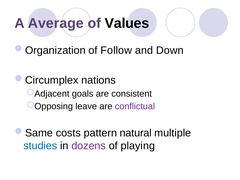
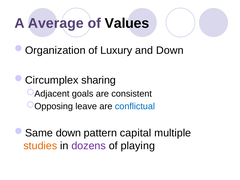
Follow: Follow -> Luxury (116, 50)
nations: nations -> sharing (99, 80)
conflictual colour: purple -> blue (135, 106)
costs: costs -> down (68, 133)
natural: natural -> capital (136, 133)
studies colour: blue -> orange (40, 146)
